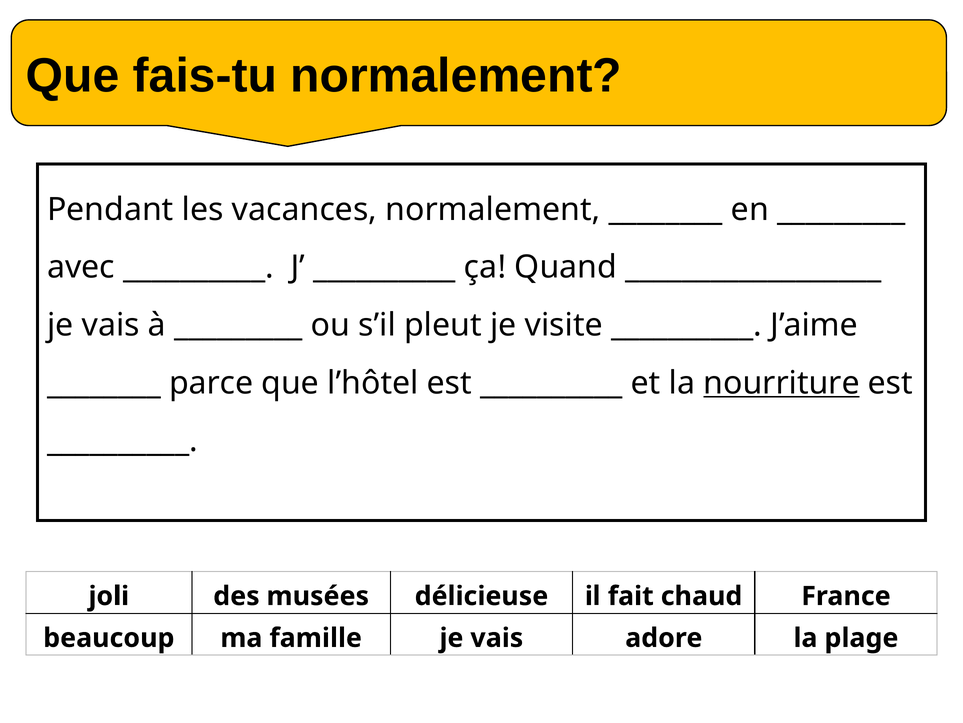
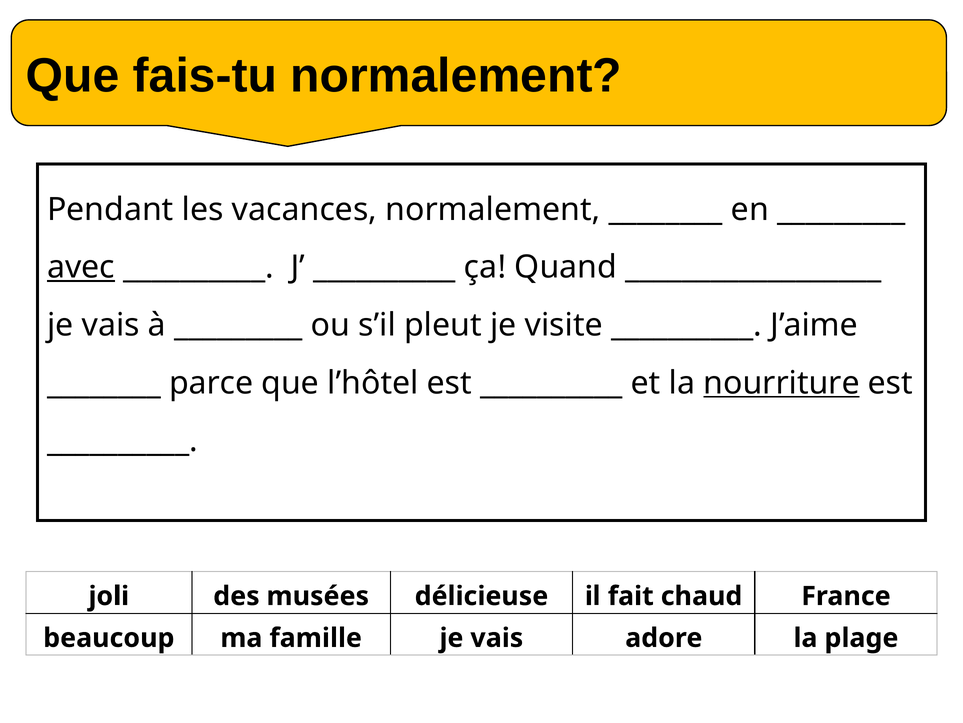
avec underline: none -> present (81, 267)
